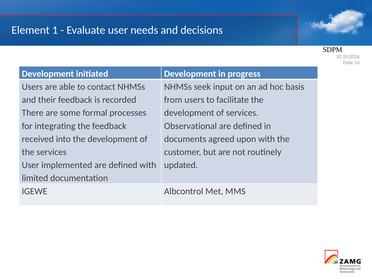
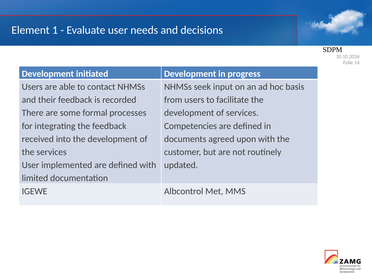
Observational: Observational -> Competencies (191, 126)
